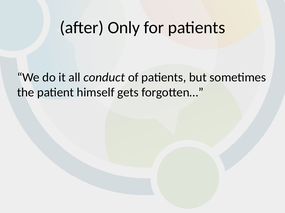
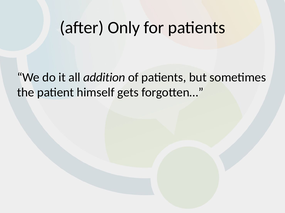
conduct: conduct -> addition (104, 78)
